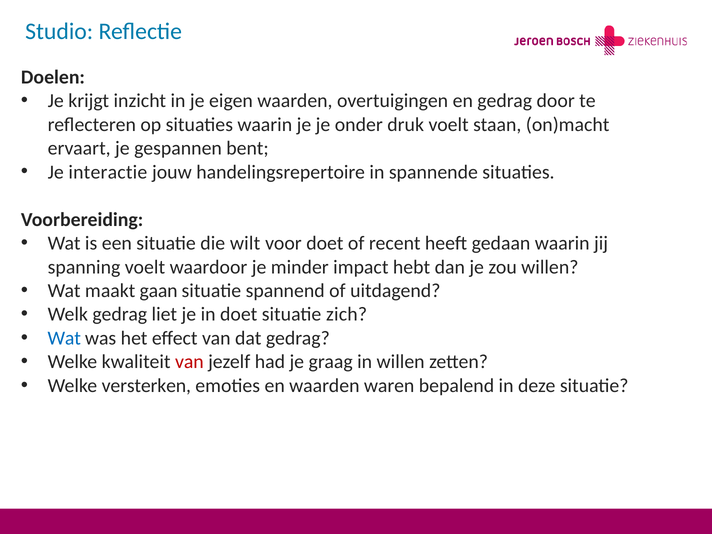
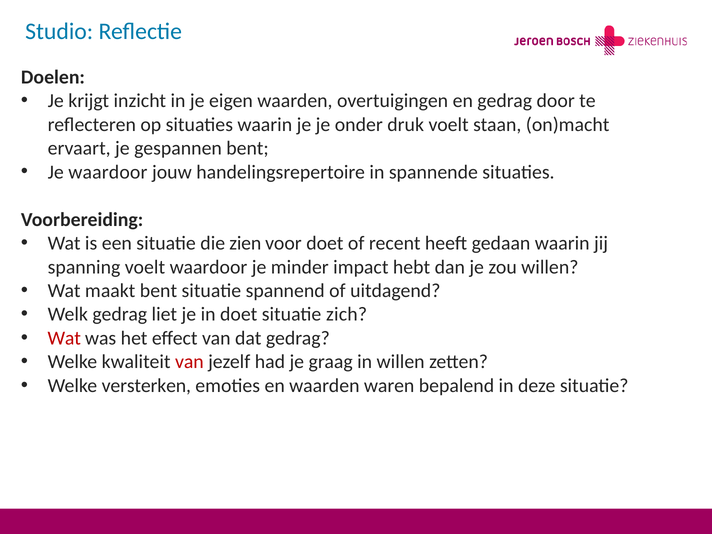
Je interactie: interactie -> waardoor (108, 172)
wilt: wilt -> zien (245, 243)
maakt gaan: gaan -> bent (158, 291)
Wat colour: blue -> red (64, 338)
